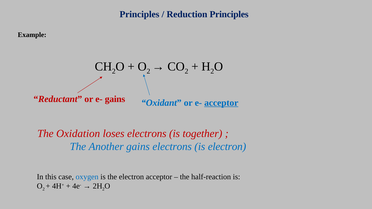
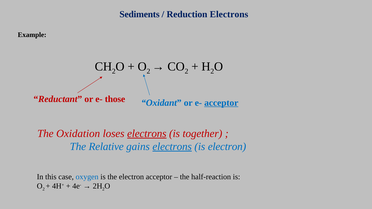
Principles: Principles -> Sediments (140, 14)
Reduction Principles: Principles -> Electrons (229, 14)
e- gains: gains -> those (115, 99)
electrons underline: none -> present (147, 134)
Another: Another -> Relative (106, 147)
electrons underline: none -> present (172, 147)
